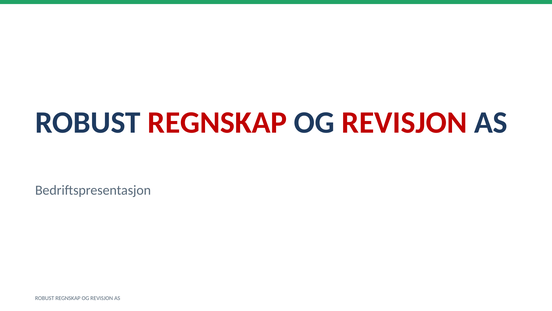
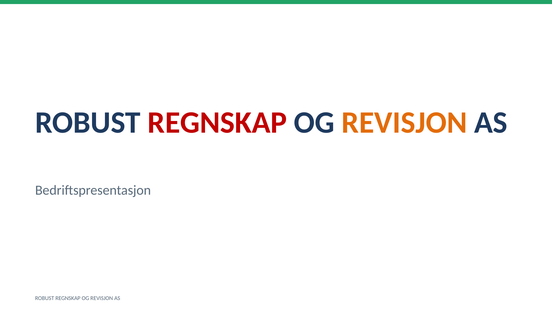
REVISJON colour: red -> orange (404, 122)
